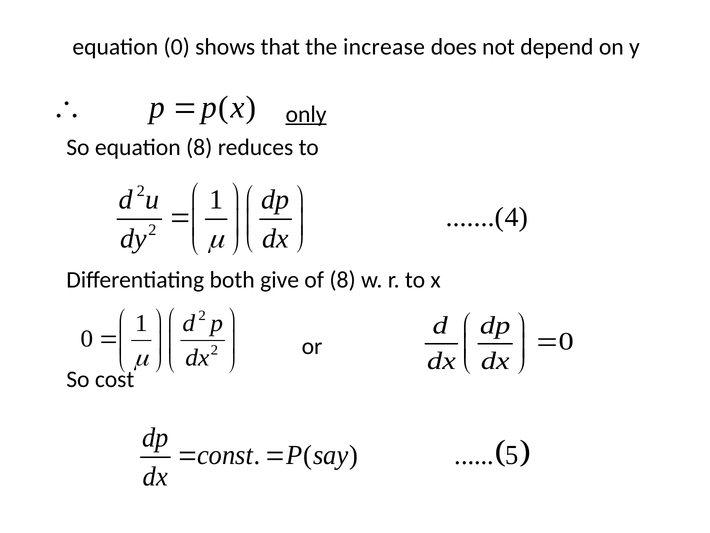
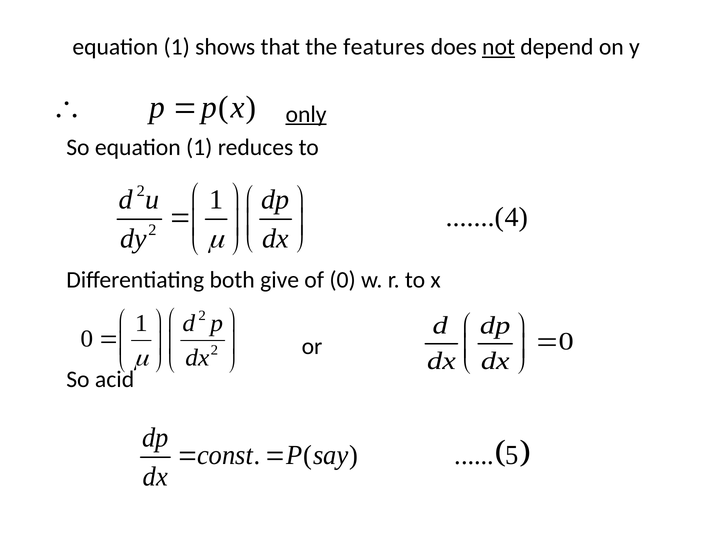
0: 0 -> 1 (177, 47)
increase: increase -> features (384, 47)
not underline: none -> present (498, 47)
So equation 8: 8 -> 1 (199, 147)
of 8: 8 -> 0 (343, 280)
cost: cost -> acid (115, 379)
